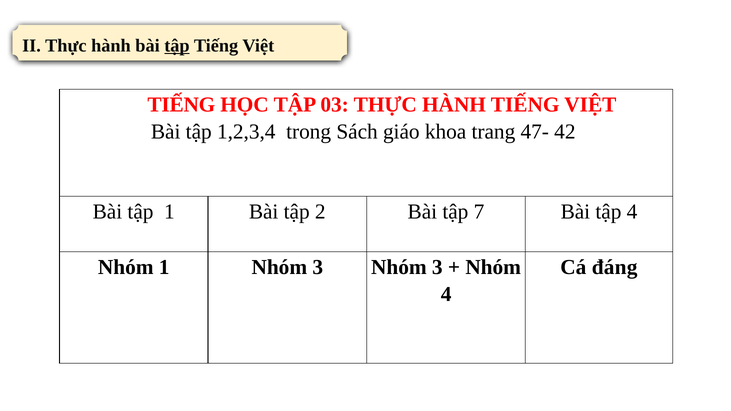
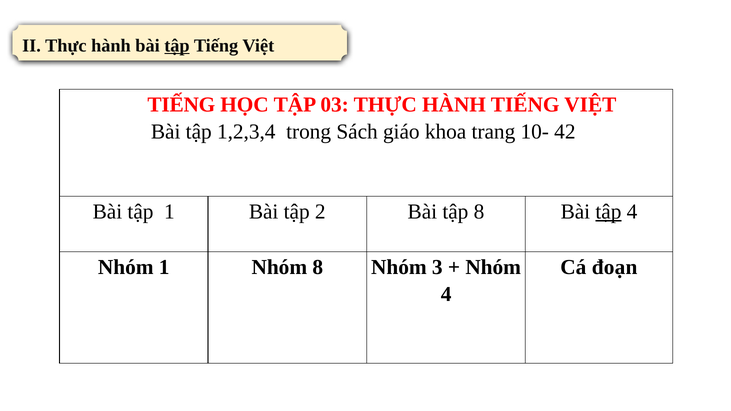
47-: 47- -> 10- (535, 132)
tập 7: 7 -> 8 (479, 212)
tập underline: none -> present (608, 212)
1 Nhóm 3: 3 -> 8 (318, 267)
đáng: đáng -> đoạn (615, 267)
